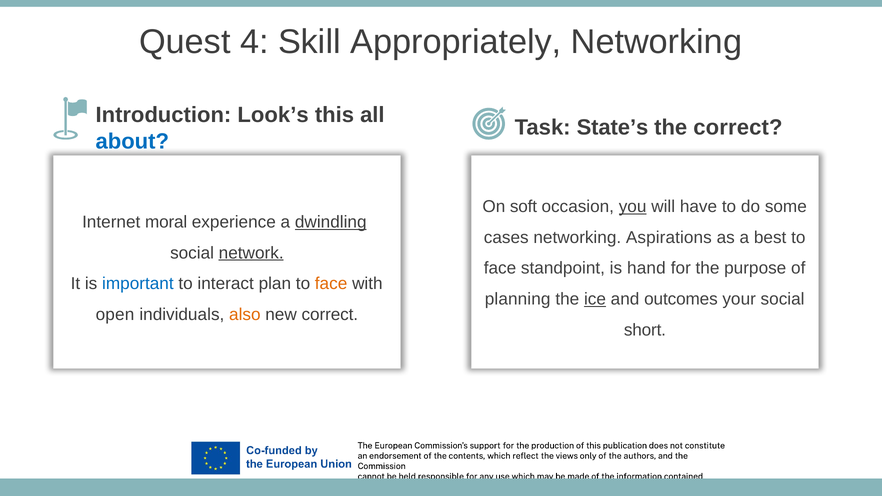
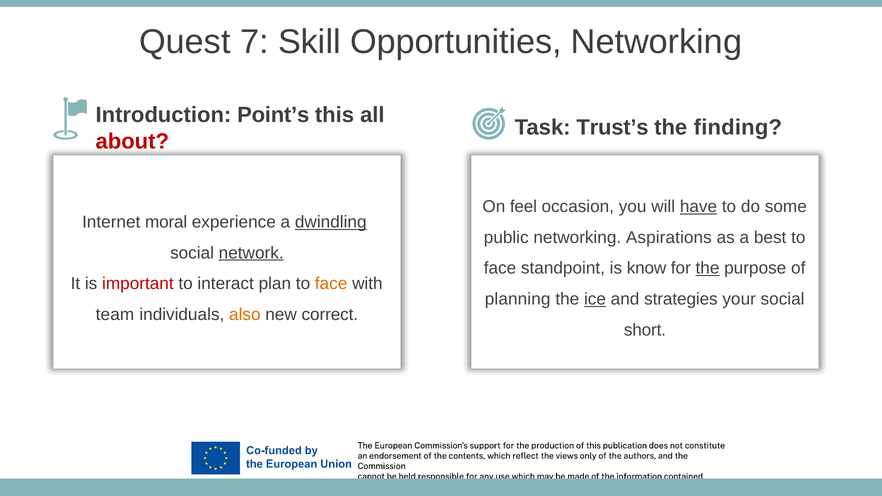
4: 4 -> 7 (254, 42)
Appropriately: Appropriately -> Opportunities (456, 42)
Look’s: Look’s -> Point’s (273, 115)
State’s: State’s -> Trust’s (613, 128)
the correct: correct -> finding (738, 128)
about colour: blue -> red (132, 141)
soft: soft -> feel (523, 207)
you underline: present -> none (633, 207)
have underline: none -> present (699, 207)
cases: cases -> public (506, 237)
hand: hand -> know (647, 268)
the underline: none -> present (708, 268)
important colour: blue -> red (138, 284)
outcomes: outcomes -> strategies (681, 299)
open: open -> team (115, 315)
